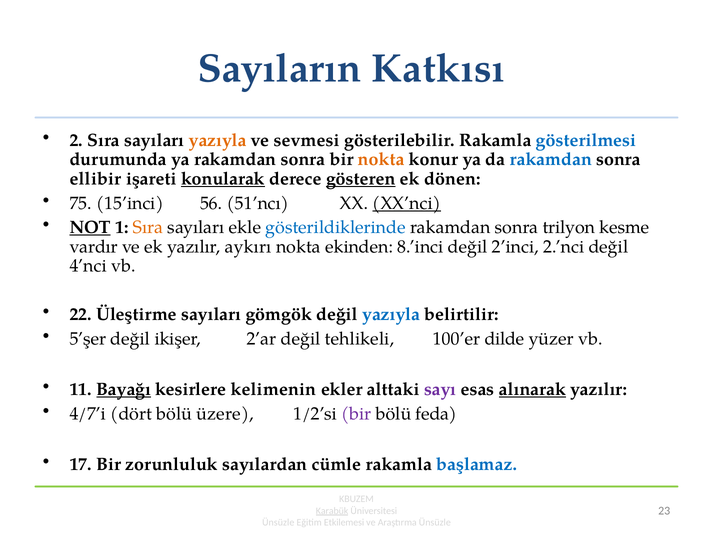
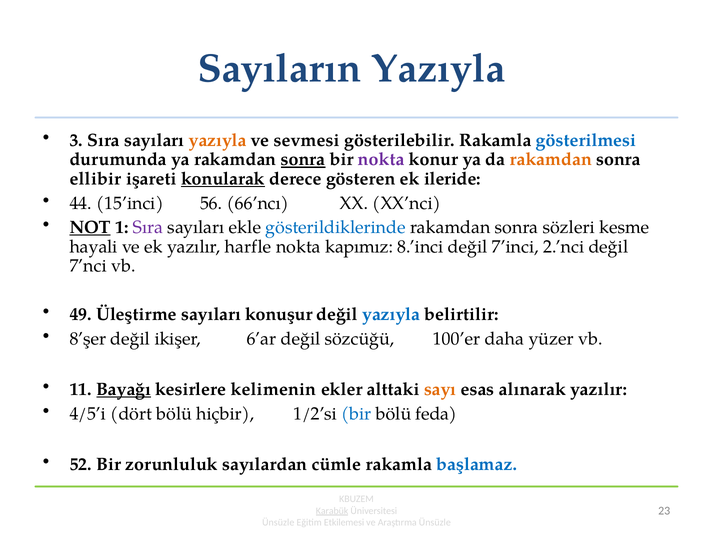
Sayıların Katkısı: Katkısı -> Yazıyla (438, 69)
2: 2 -> 3 (76, 140)
sonra underline: none -> present (303, 160)
nokta colour: orange -> purple (381, 160)
rakamdan colour: blue -> orange (551, 160)
gösteren underline: present -> none (361, 179)
dönen: dönen -> ileride (452, 179)
75: 75 -> 44 (81, 203)
51’ncı: 51’ncı -> 66’ncı (258, 203)
XX’nci underline: present -> none (407, 203)
Sıra colour: orange -> purple (148, 227)
trilyon: trilyon -> sözleri (569, 227)
vardır: vardır -> hayali (94, 247)
aykırı: aykırı -> harfle (248, 247)
ekinden: ekinden -> kapımız (359, 247)
2’inci: 2’inci -> 7’inci (515, 247)
4’nci: 4’nci -> 7’nci (88, 266)
22: 22 -> 49 (81, 314)
gömgök: gömgök -> konuşur (279, 314)
5’şer: 5’şer -> 8’şer (88, 339)
2’ar: 2’ar -> 6’ar (261, 339)
tehlikeli: tehlikeli -> sözcüğü (360, 339)
dilde: dilde -> daha (504, 339)
sayı colour: purple -> orange (440, 389)
alınarak underline: present -> none (532, 389)
4/7’i: 4/7’i -> 4/5’i (88, 413)
üzere: üzere -> hiçbir (225, 413)
bir colour: purple -> blue (356, 413)
17: 17 -> 52 (81, 464)
